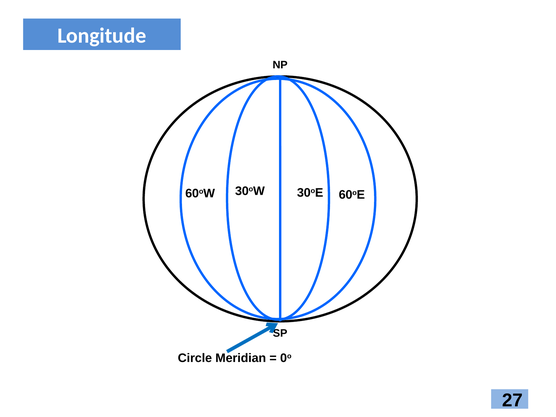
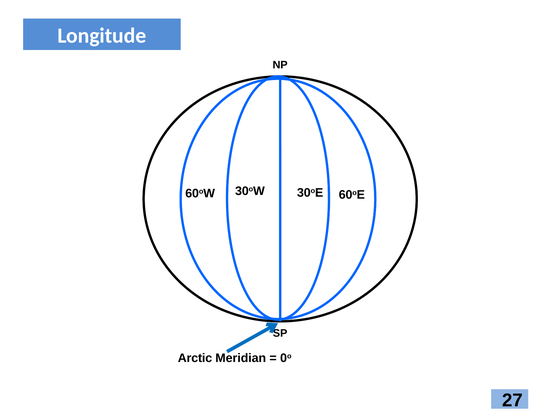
Circle: Circle -> Arctic (195, 358)
